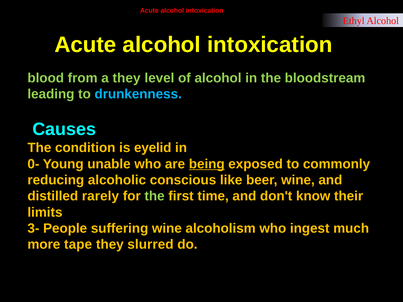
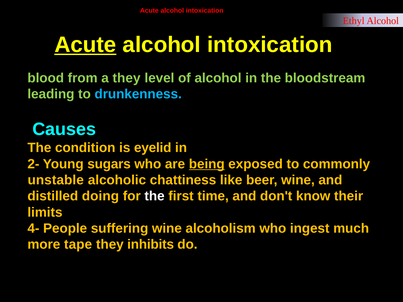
Acute underline: none -> present (85, 45)
0-: 0- -> 2- (33, 164)
unable: unable -> sugars (109, 164)
reducing: reducing -> unstable (56, 180)
conscious: conscious -> chattiness (183, 180)
rarely: rarely -> doing (100, 196)
the colour: light green -> white (155, 196)
3-: 3- -> 4- (33, 229)
slurred: slurred -> inhibits (151, 245)
